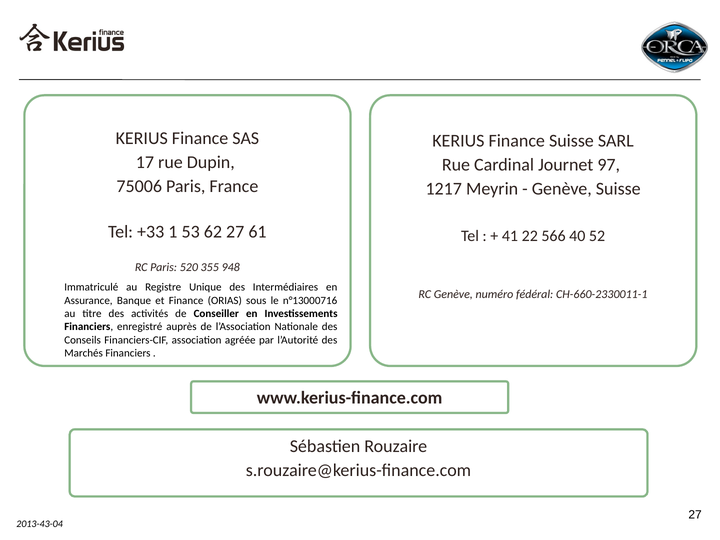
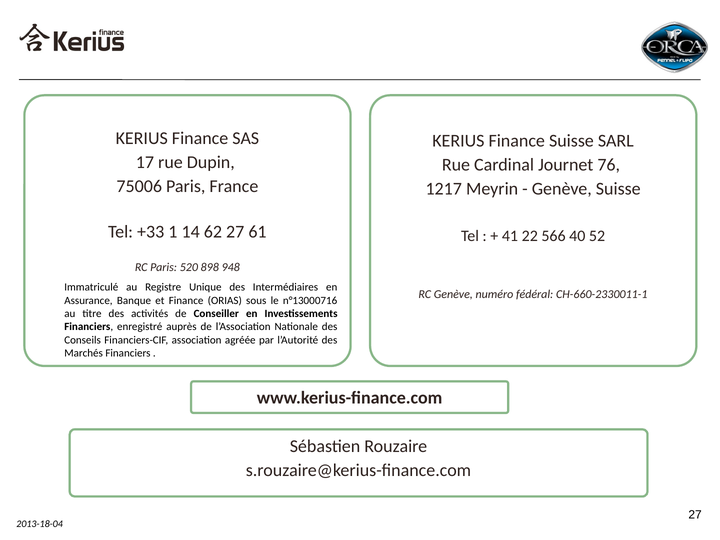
97: 97 -> 76 (609, 165)
53: 53 -> 14 (191, 232)
355: 355 -> 898 (210, 267)
2013-43-04: 2013-43-04 -> 2013-18-04 (40, 524)
